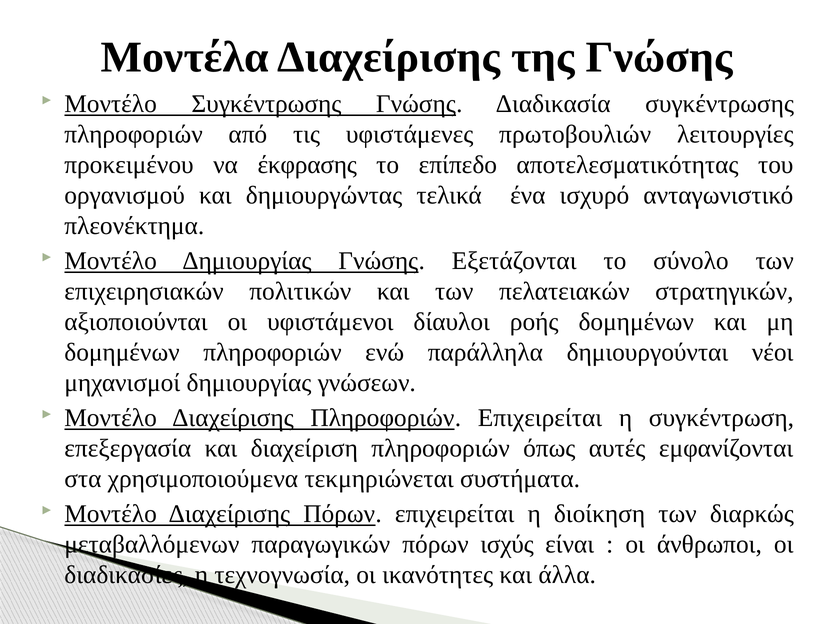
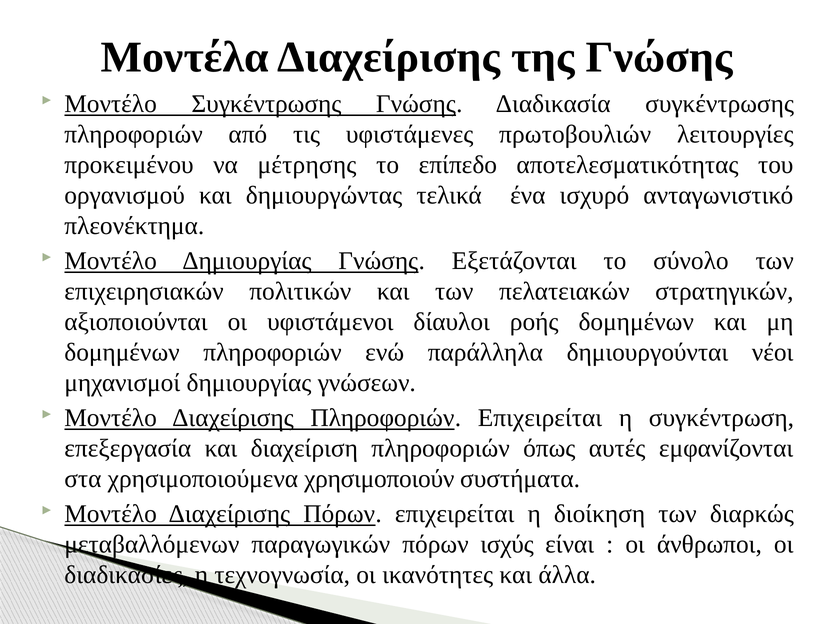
έκφρασης: έκφρασης -> μέτρησης (307, 165)
τεκμηριώνεται: τεκμηριώνεται -> χρησιμοποιούν (379, 479)
